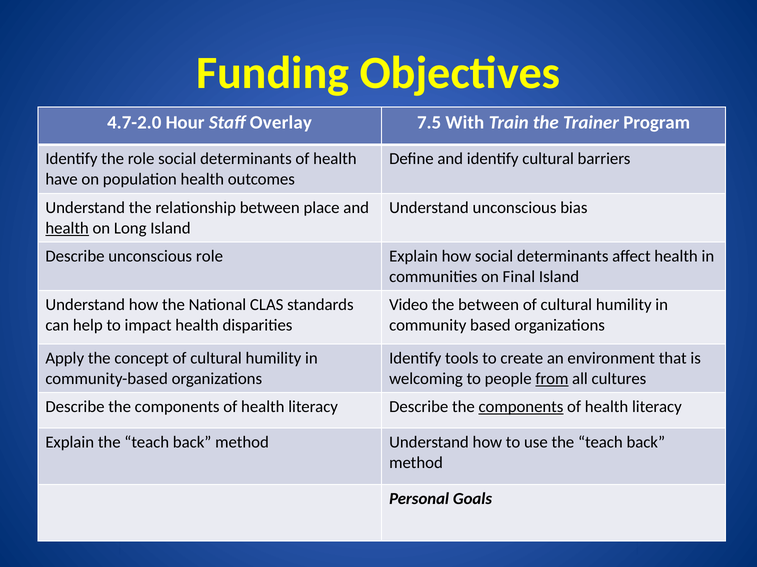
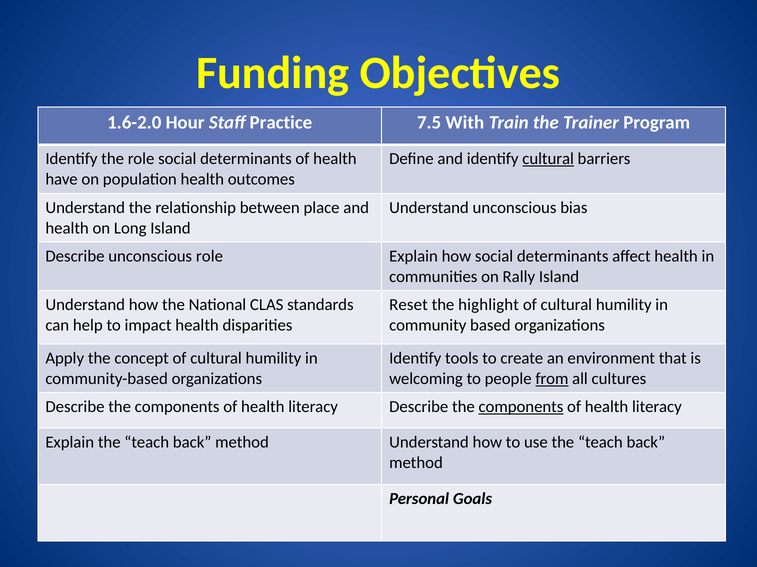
4.7-2.0: 4.7-2.0 -> 1.6-2.0 (134, 123)
Overlay: Overlay -> Practice (281, 123)
cultural underline: none -> present (548, 159)
health underline: present -> none (67, 228)
Final: Final -> Rally (519, 277)
Video: Video -> Reset (408, 305)
the between: between -> highlight (489, 305)
